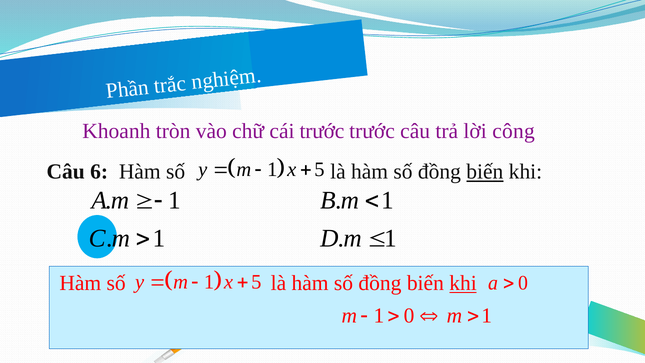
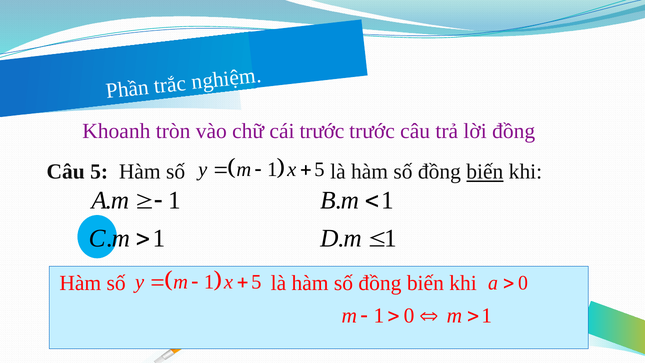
lời công: công -> đồng (514, 131)
Câu 6: 6 -> 5 (99, 172)
khi underline: present -> none (463, 283)
